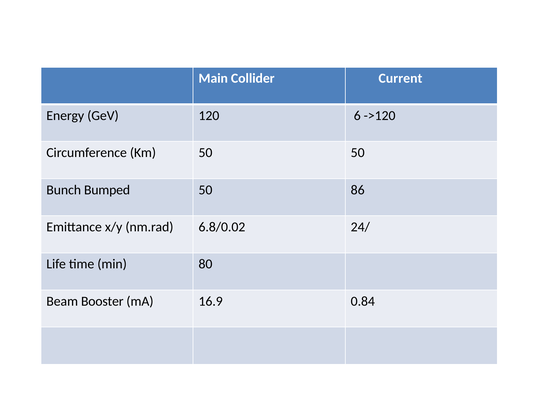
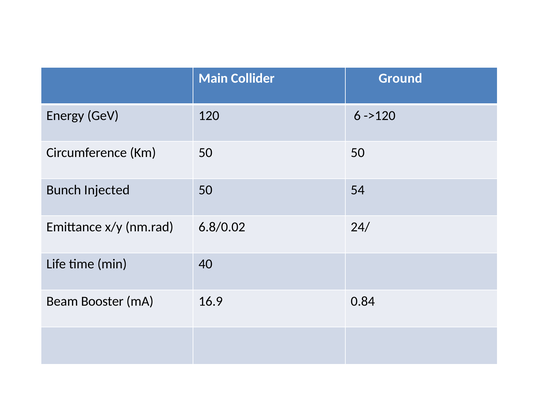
Current: Current -> Ground (400, 79)
Bumped: Bumped -> Injected (107, 190)
86: 86 -> 54 (358, 190)
80: 80 -> 40 (205, 264)
